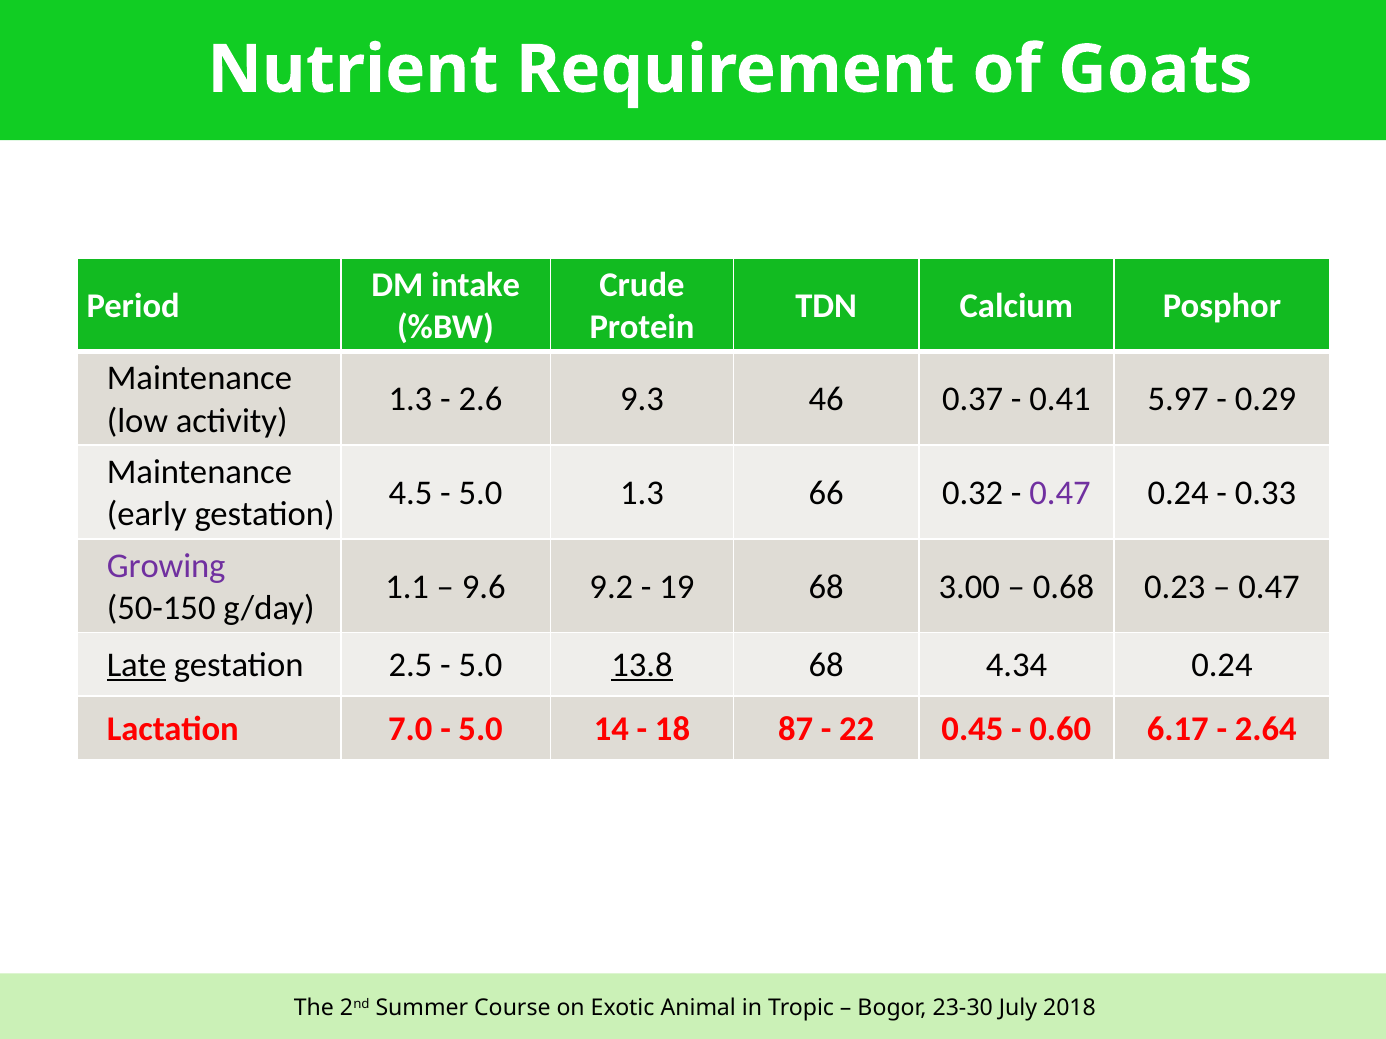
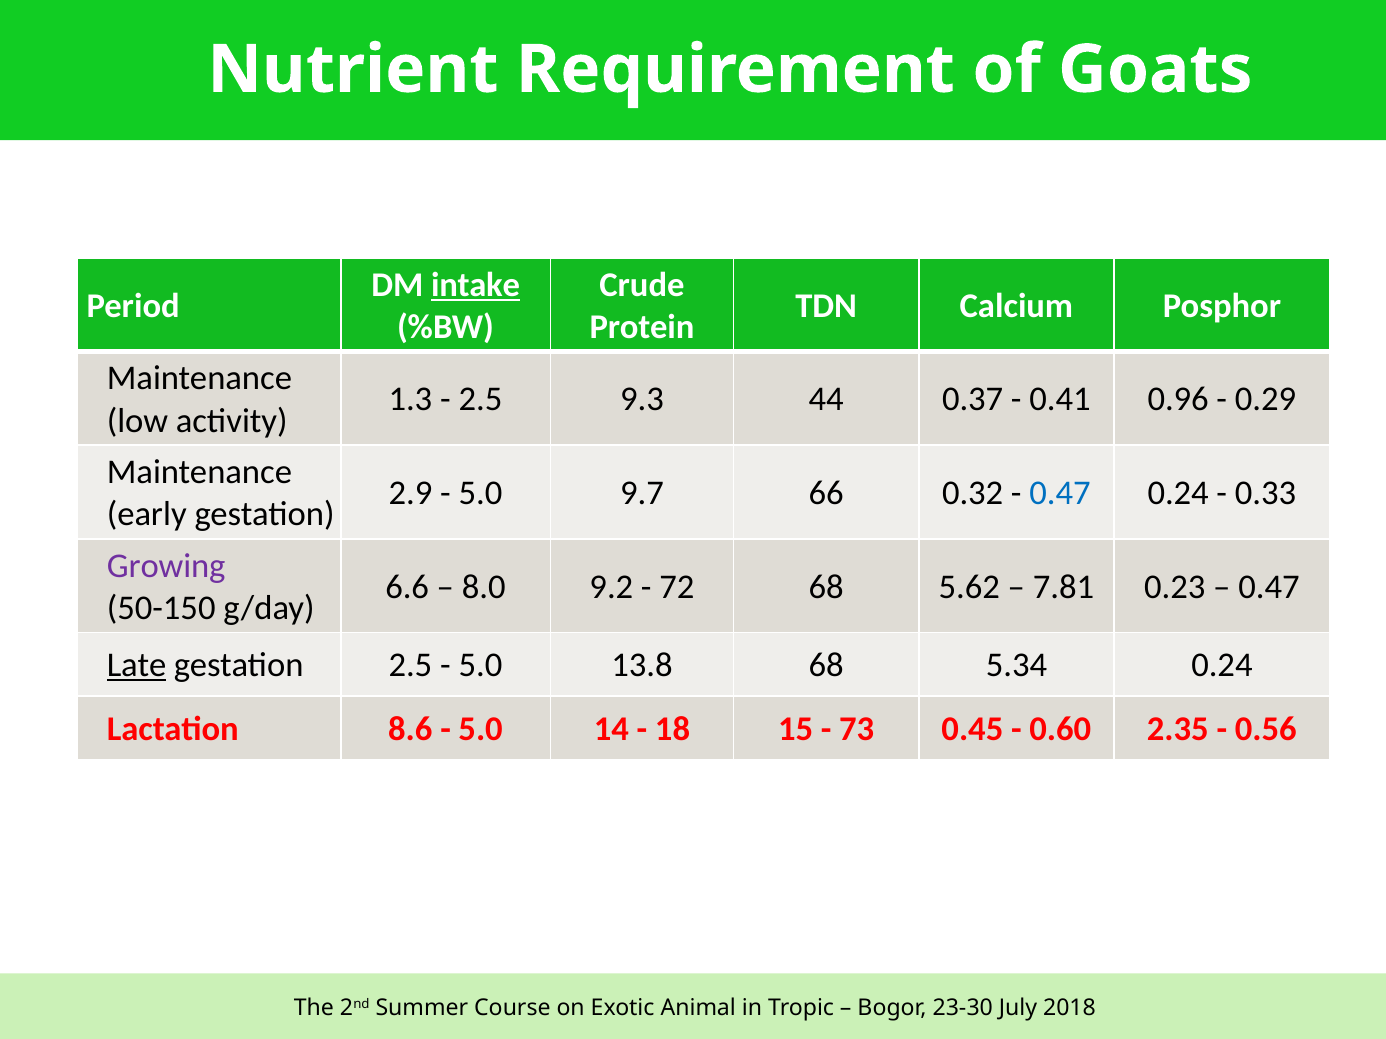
intake underline: none -> present (476, 285)
2.6: 2.6 -> 2.5 (480, 400)
46: 46 -> 44 (826, 400)
5.97: 5.97 -> 0.96 (1178, 400)
4.5: 4.5 -> 2.9 (411, 493)
5.0 1.3: 1.3 -> 9.7 (642, 493)
0.47 colour: purple -> blue (1060, 493)
1.1: 1.1 -> 6.6 (407, 587)
9.6: 9.6 -> 8.0 (484, 587)
19: 19 -> 72 (677, 587)
3.00: 3.00 -> 5.62 (969, 587)
0.68: 0.68 -> 7.81 (1063, 587)
13.8 underline: present -> none (642, 666)
4.34: 4.34 -> 5.34 (1017, 666)
7.0: 7.0 -> 8.6 (410, 729)
87: 87 -> 15 (796, 729)
22: 22 -> 73 (857, 729)
6.17: 6.17 -> 2.35 (1178, 729)
2.64: 2.64 -> 0.56 (1266, 729)
